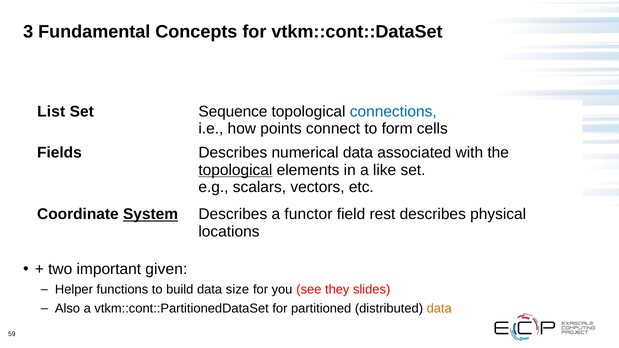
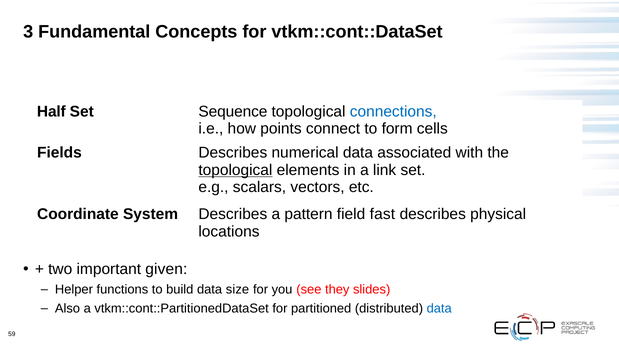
List: List -> Half (51, 112)
like: like -> link (385, 170)
System underline: present -> none (151, 214)
functor: functor -> pattern (308, 214)
rest: rest -> fast (382, 214)
data colour: orange -> blue (439, 309)
